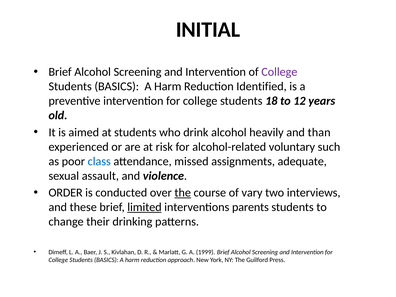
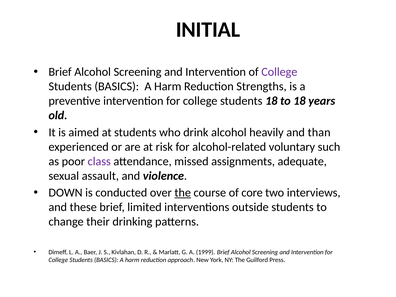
Identified: Identified -> Strengths (261, 86)
to 12: 12 -> 18 (299, 101)
class colour: blue -> purple (99, 161)
ORDER: ORDER -> DOWN (66, 193)
vary: vary -> core (252, 193)
limited underline: present -> none (144, 207)
parents: parents -> outside (250, 207)
